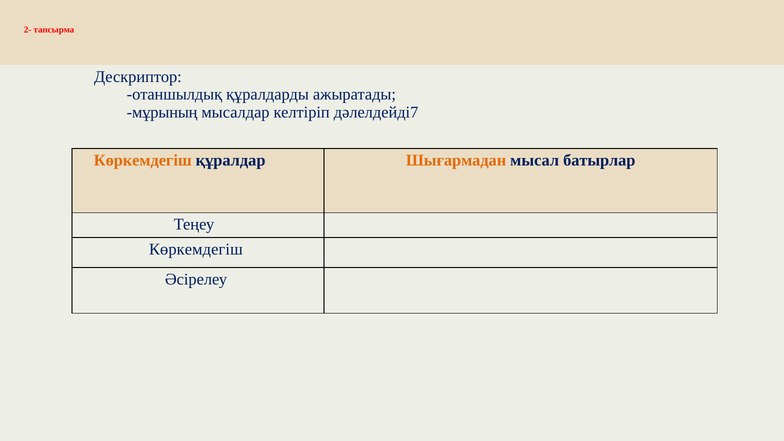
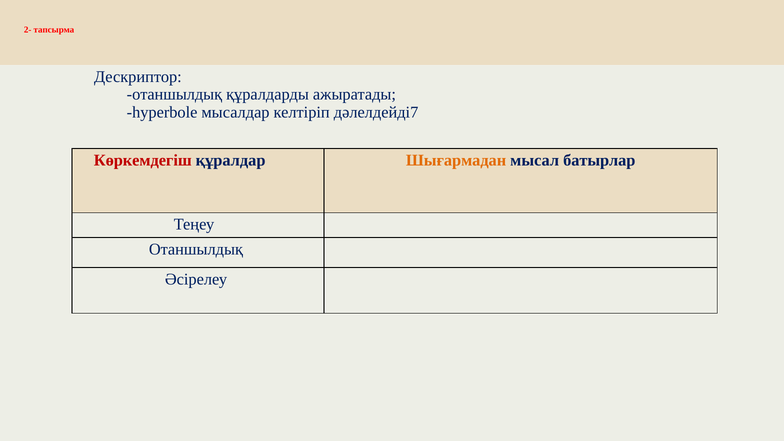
мұрының: мұрының -> hyperbole (162, 112)
Көркемдегіш colour: orange -> red (143, 160)
Көркемдегіш: Көркемдегіш -> Отаншылдық (196, 249)
